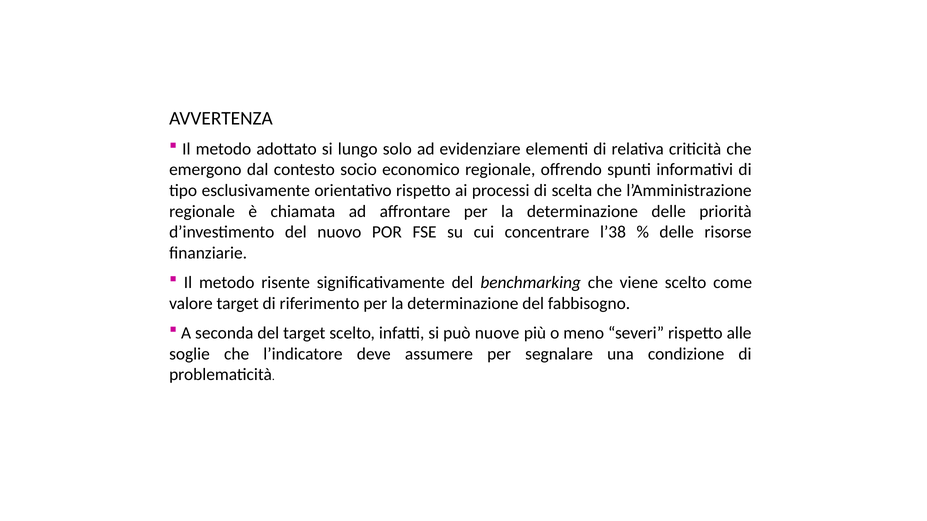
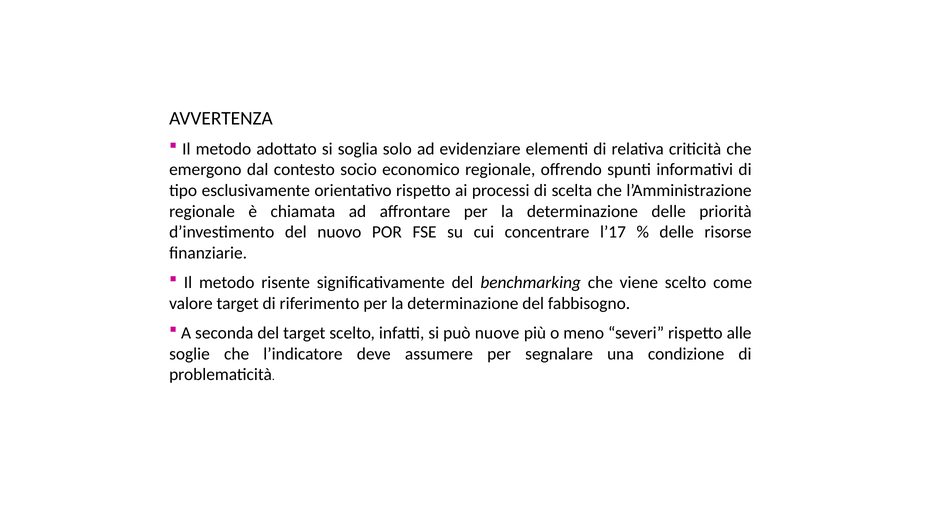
lungo: lungo -> soglia (358, 149)
l’38: l’38 -> l’17 (613, 232)
